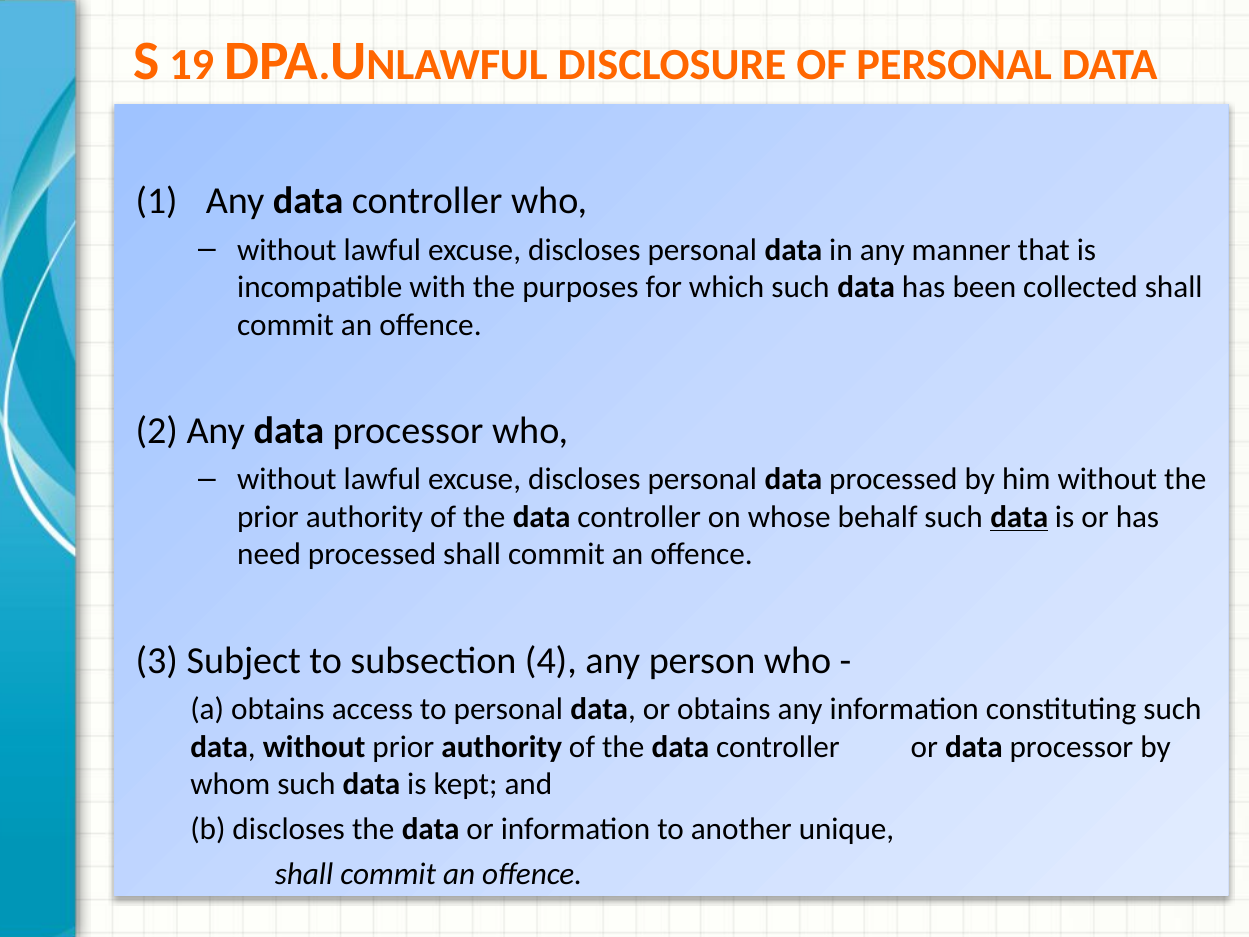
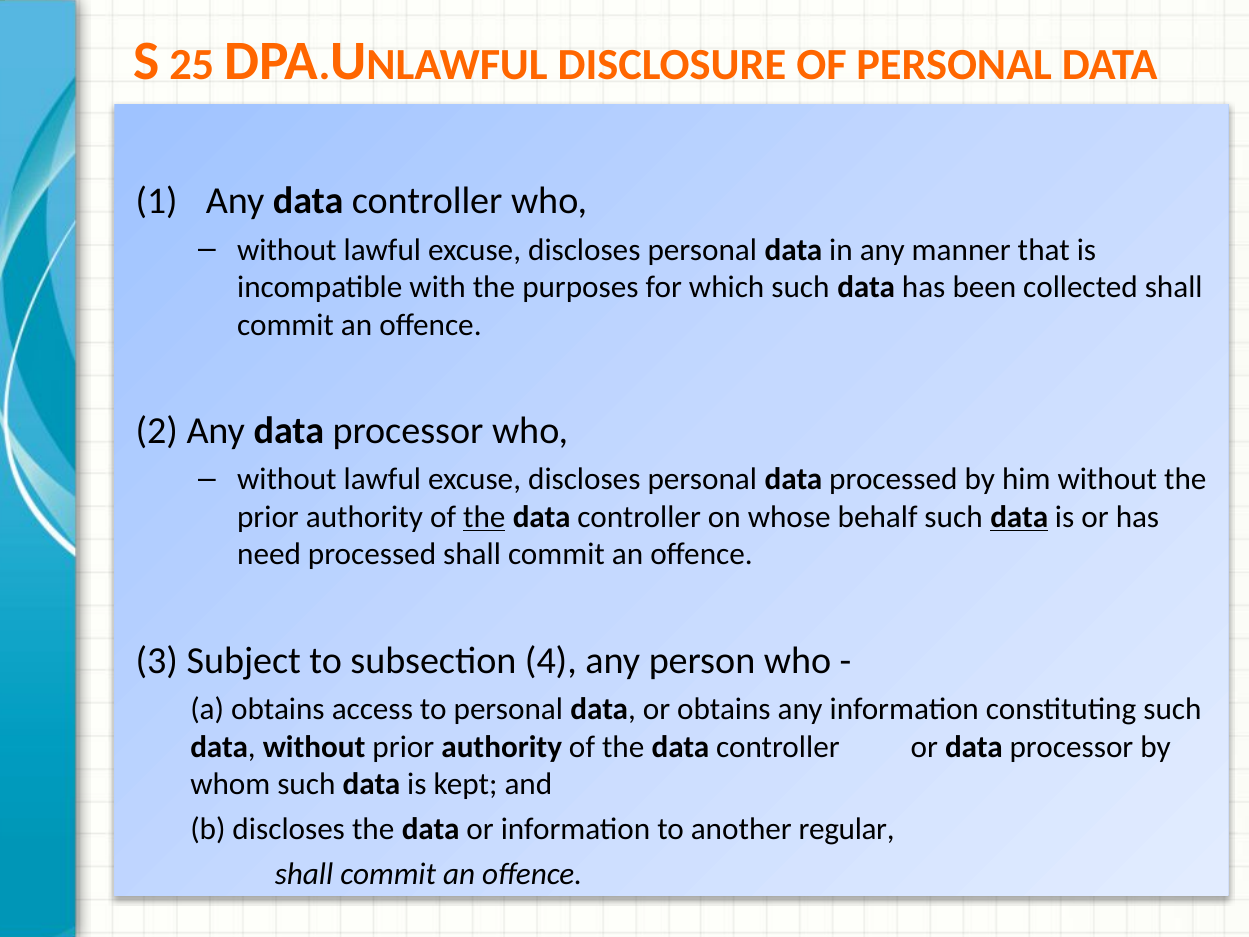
19: 19 -> 25 (192, 65)
the underline: none -> present (484, 517)
unique: unique -> regular (847, 829)
